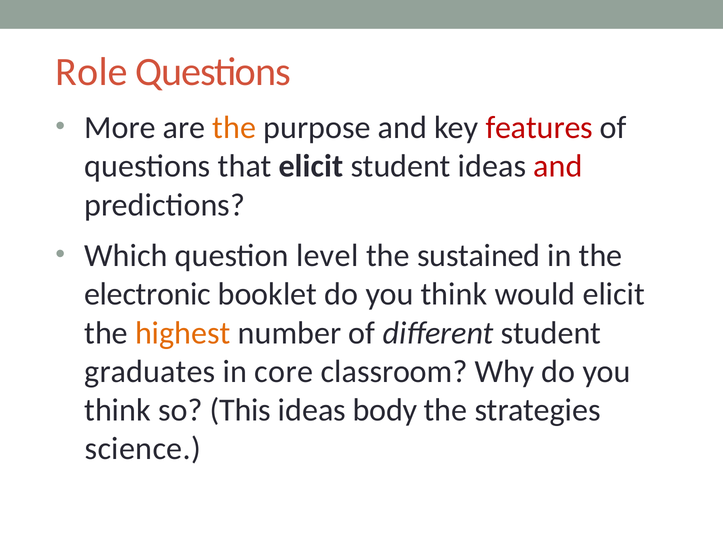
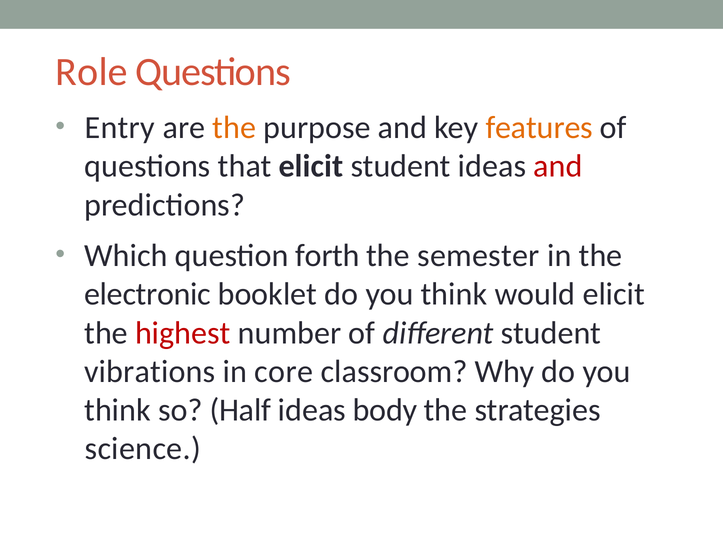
More: More -> Entry (120, 128)
features colour: red -> orange (539, 128)
level: level -> forth (328, 255)
sustained: sustained -> semester (478, 255)
highest colour: orange -> red (183, 332)
graduates: graduates -> vibrations (150, 371)
This: This -> Half (240, 410)
